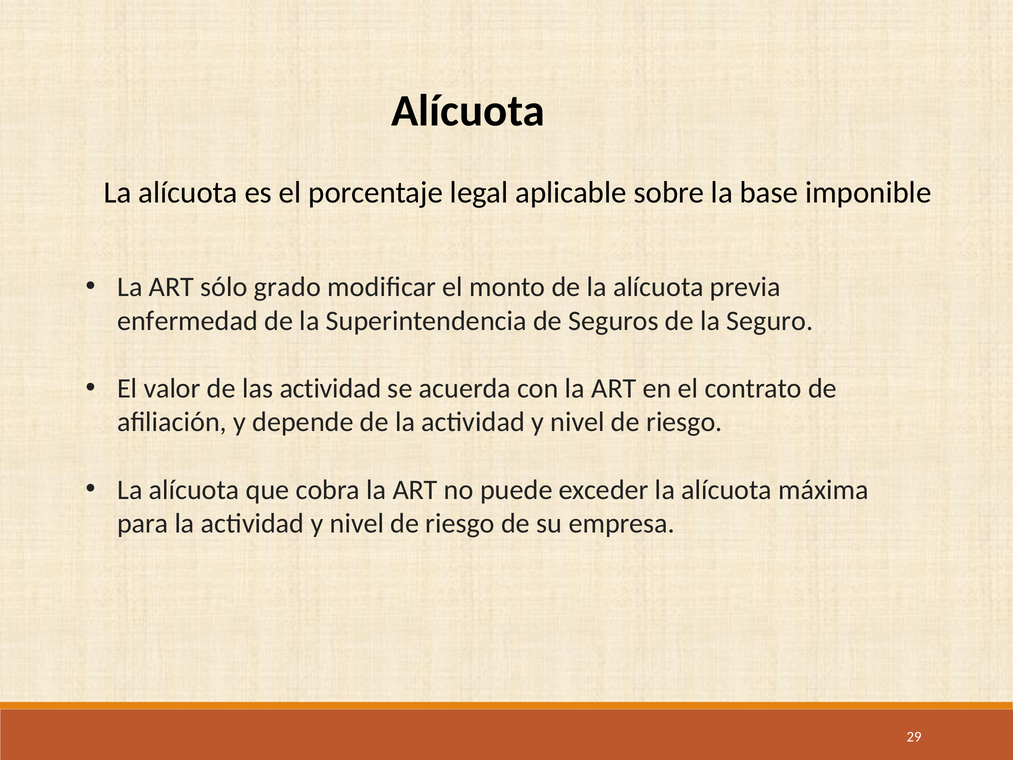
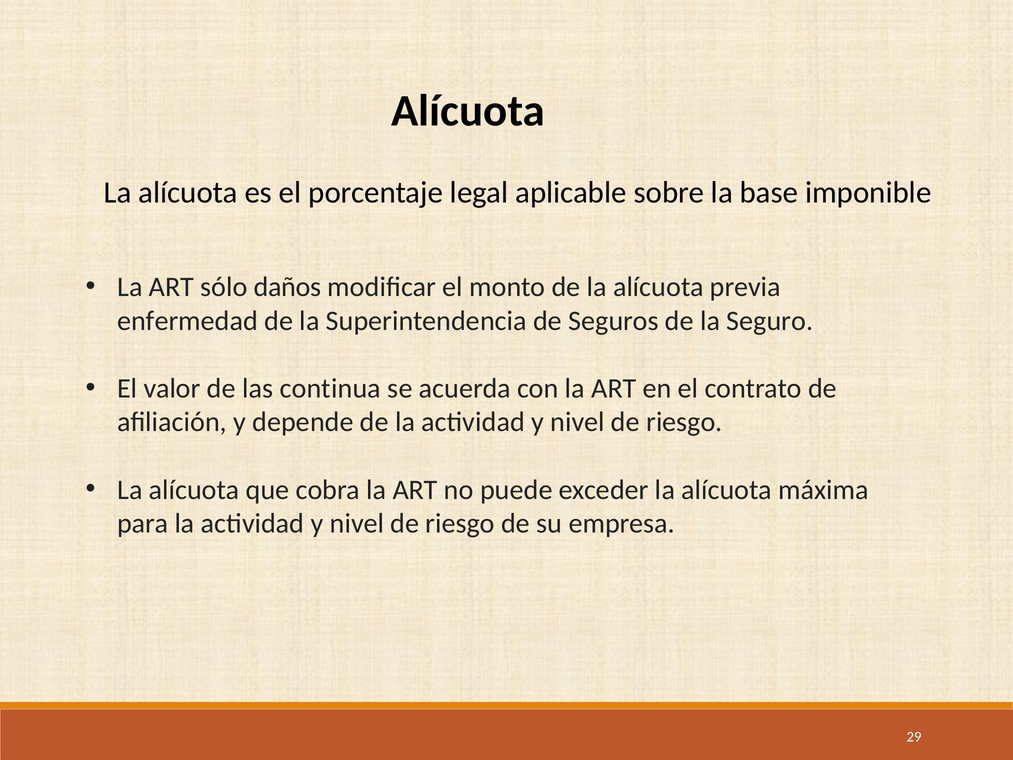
grado: grado -> daños (288, 287)
las actividad: actividad -> continua (330, 388)
